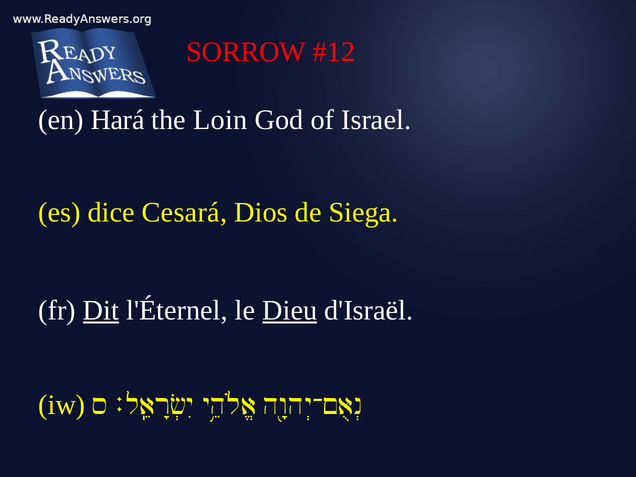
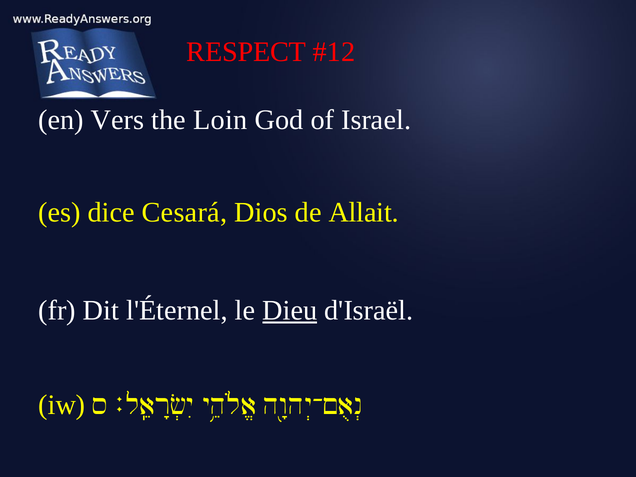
SORROW: SORROW -> RESPECT (246, 52)
Hará: Hará -> Vers (117, 120)
Siega: Siega -> Allait (364, 212)
Dit underline: present -> none (101, 310)
